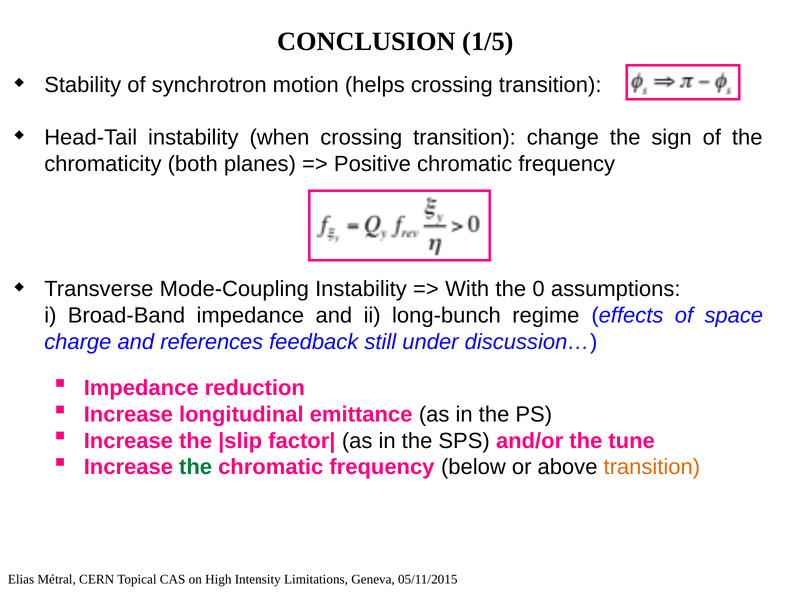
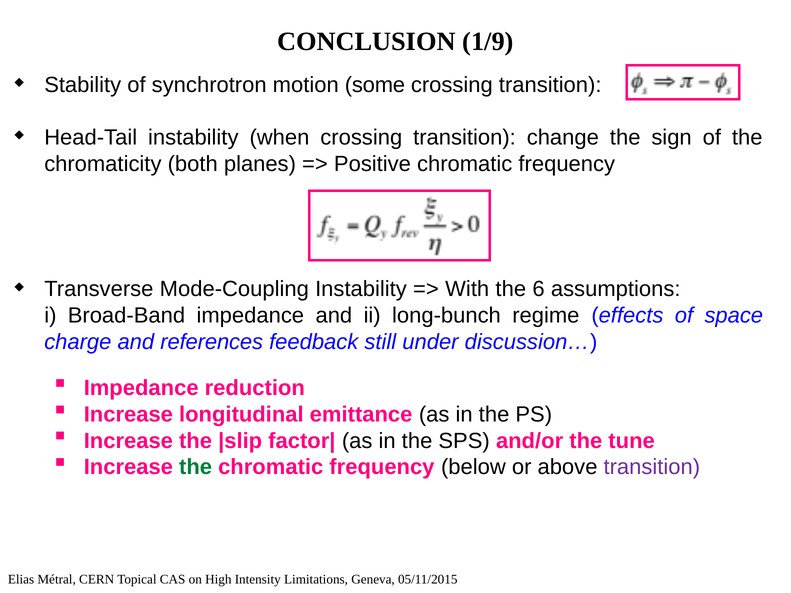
1/5: 1/5 -> 1/9 (488, 41)
helps: helps -> some (375, 85)
0: 0 -> 6 (539, 289)
transition colour: orange -> purple (652, 467)
